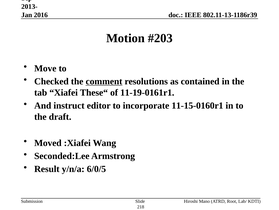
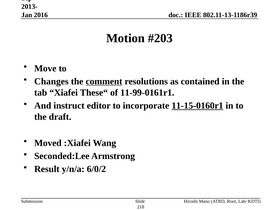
Checked: Checked -> Changes (51, 81)
11-19-0161r1: 11-19-0161r1 -> 11-99-0161r1 (147, 92)
11-15-0160r1 underline: none -> present (197, 105)
6/0/5: 6/0/5 -> 6/0/2 (96, 169)
